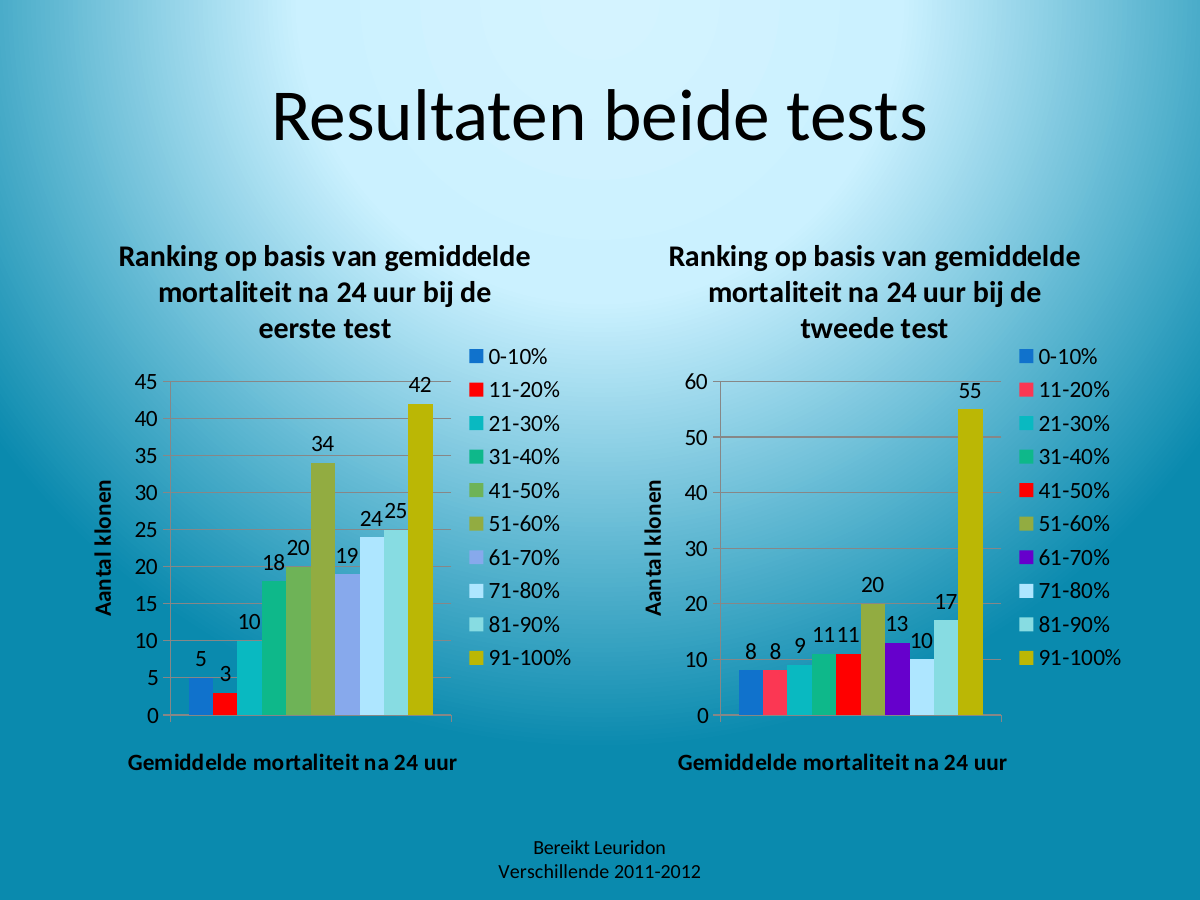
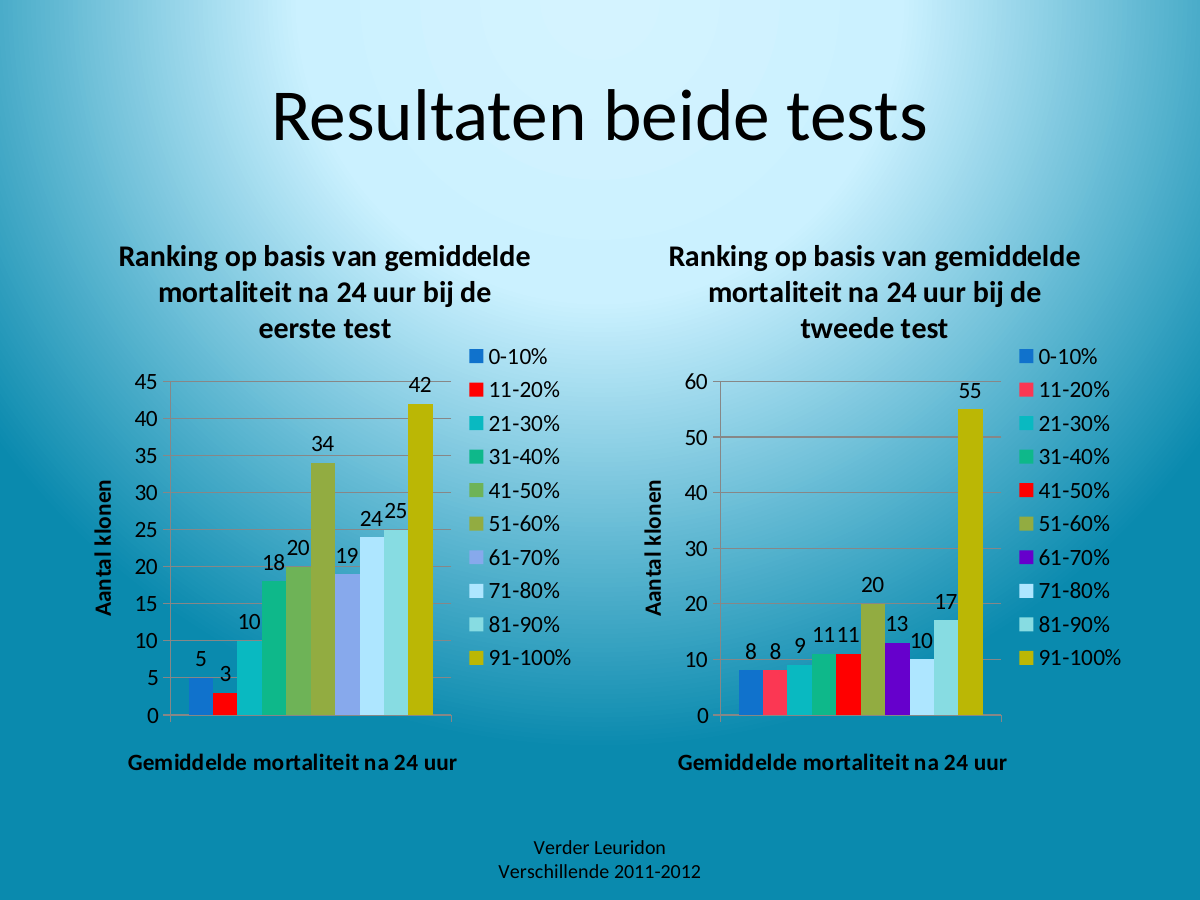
Bereikt: Bereikt -> Verder (562, 847)
